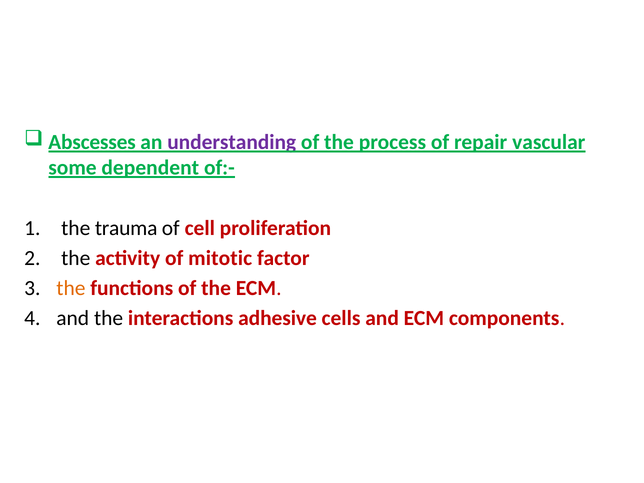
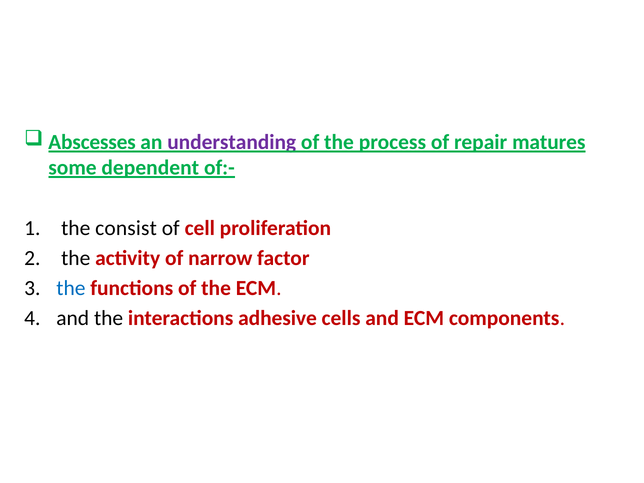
vascular: vascular -> matures (549, 142)
trauma: trauma -> consist (126, 228)
mitotic: mitotic -> narrow (220, 258)
the colour: orange -> blue (71, 288)
